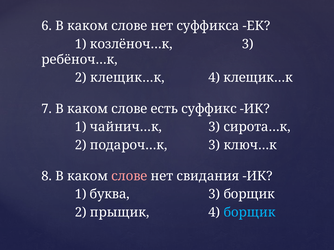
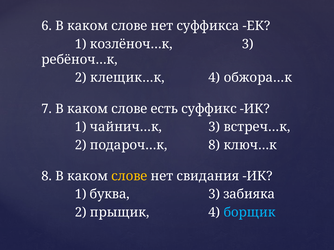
4 клещик…к: клещик…к -> обжора…к (258, 78)
сирота…к: сирота…к -> встреч…к (257, 127)
подароч…к 3: 3 -> 8 (214, 145)
слове colour: pink -> yellow (129, 176)
3 борщик: борщик -> забияка (249, 195)
